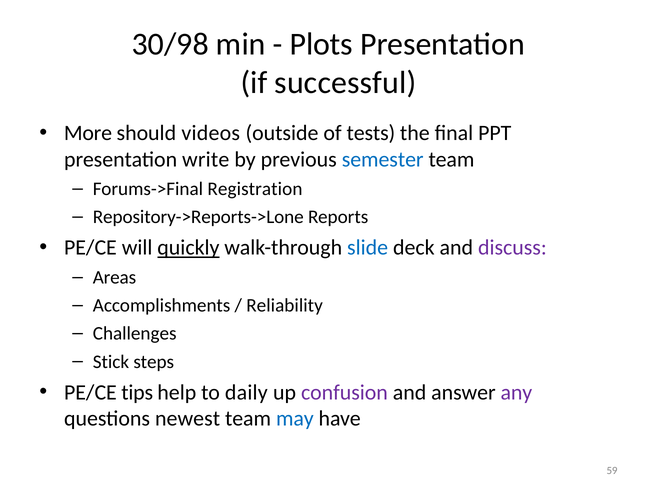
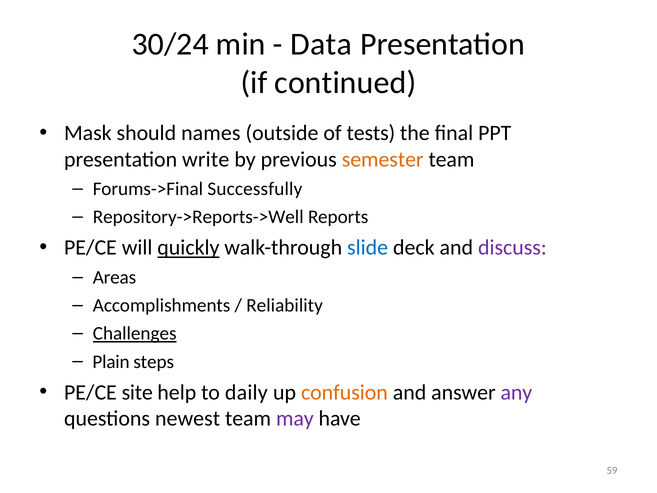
30/98: 30/98 -> 30/24 (170, 44)
Plots: Plots -> Data (321, 44)
successful: successful -> continued (345, 83)
More: More -> Mask (88, 133)
videos: videos -> names (211, 133)
semester colour: blue -> orange (383, 159)
Registration: Registration -> Successfully (255, 189)
Repository->Reports->Lone: Repository->Reports->Lone -> Repository->Reports->Well (198, 217)
Challenges underline: none -> present (135, 333)
Stick: Stick -> Plain (111, 361)
tips: tips -> site (137, 392)
confusion colour: purple -> orange (344, 392)
may colour: blue -> purple (295, 418)
